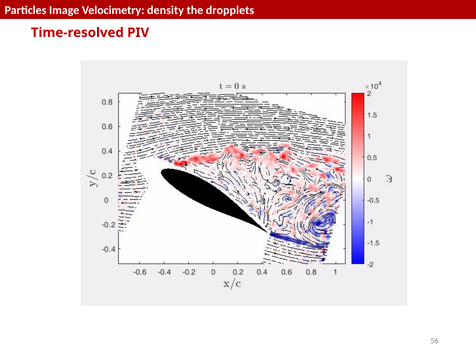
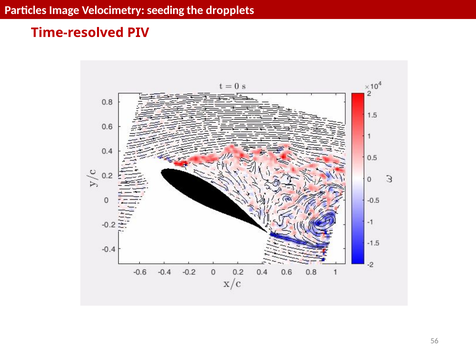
density: density -> seeding (166, 10)
